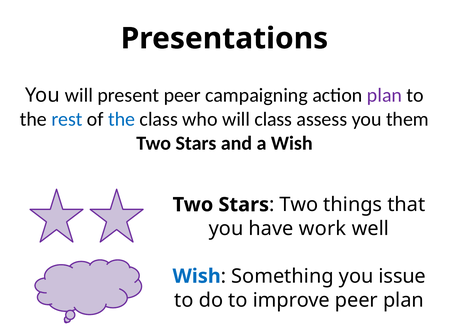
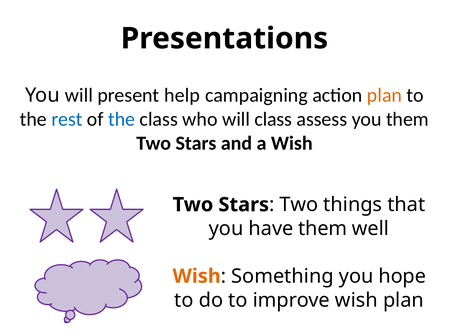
present peer: peer -> help (182, 96)
plan colour: purple -> orange (385, 96)
have work: work -> them (323, 229)
Wish colour: blue -> orange (197, 277)
issue: issue -> hope (402, 277)
improve peer: peer -> wish (356, 301)
